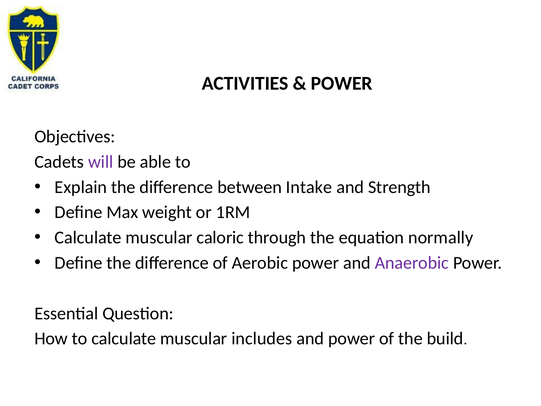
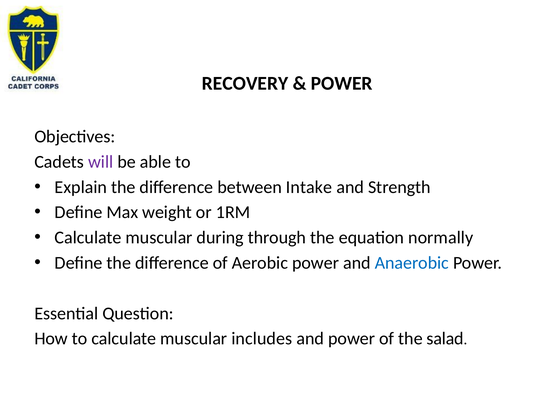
ACTIVITIES: ACTIVITIES -> RECOVERY (245, 83)
caloric: caloric -> during (220, 237)
Anaerobic colour: purple -> blue (412, 263)
build: build -> salad (445, 338)
